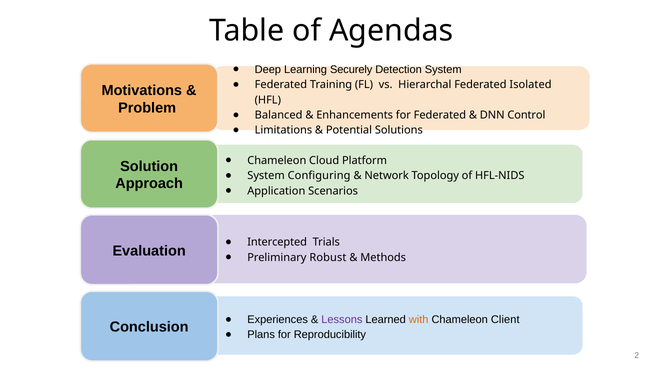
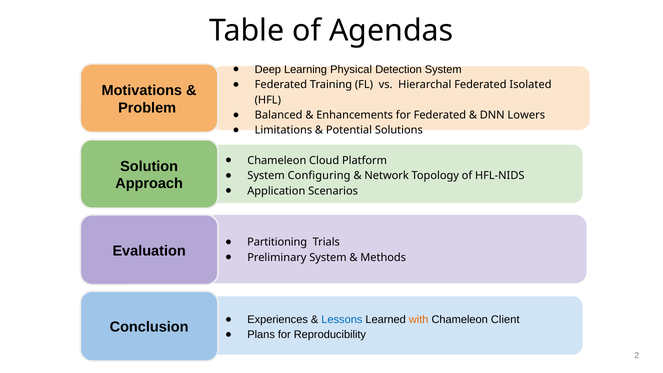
Securely: Securely -> Physical (351, 69)
Control: Control -> Lowers (526, 115)
Intercepted: Intercepted -> Partitioning (277, 242)
Preliminary Robust: Robust -> System (328, 257)
Lessons colour: purple -> blue (342, 320)
